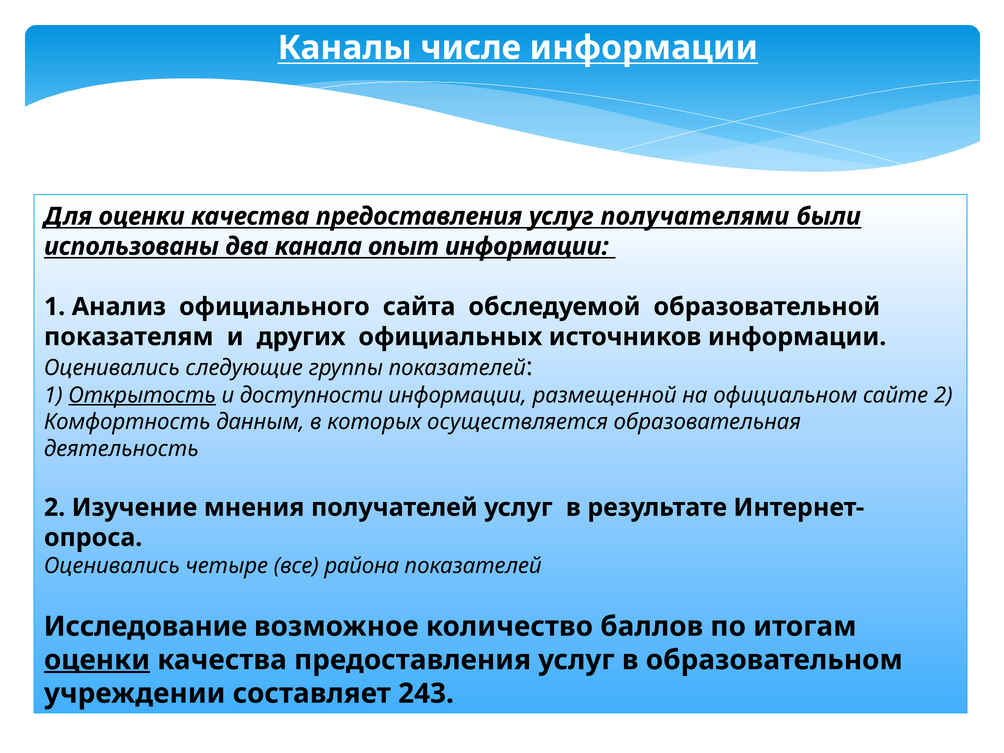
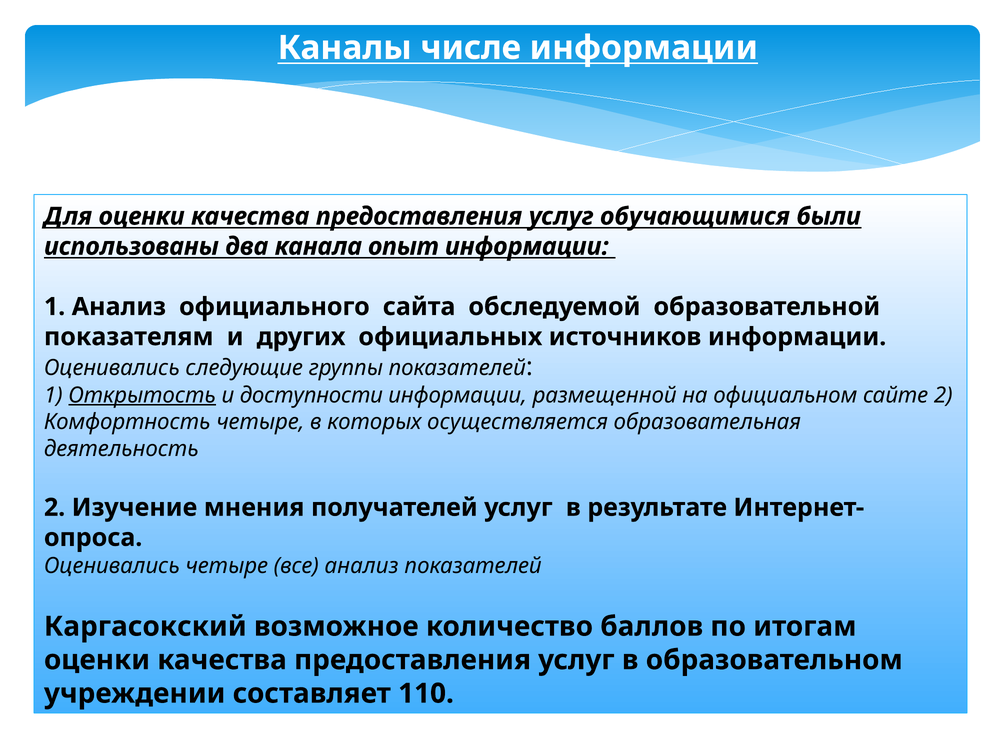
получателями: получателями -> обучающимися (695, 216)
Комфортность данным: данным -> четыре (260, 422)
все района: района -> анализ (362, 566)
Исследование: Исследование -> Каргасокский (145, 627)
оценки underline: present -> none (97, 660)
243: 243 -> 110 (426, 693)
